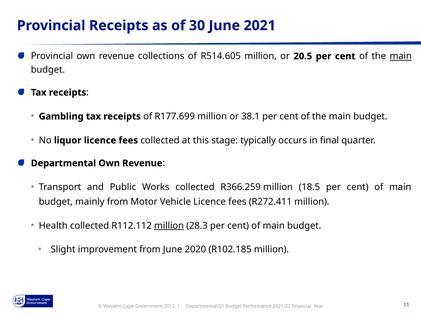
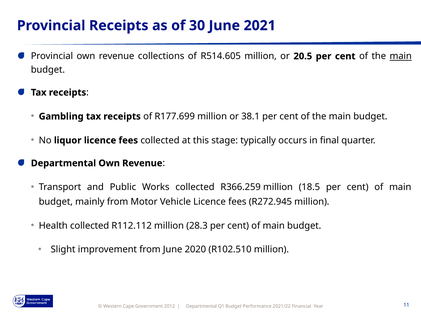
R272.411: R272.411 -> R272.945 (270, 202)
million underline: present -> none (169, 225)
R102.185: R102.185 -> R102.510 (230, 249)
